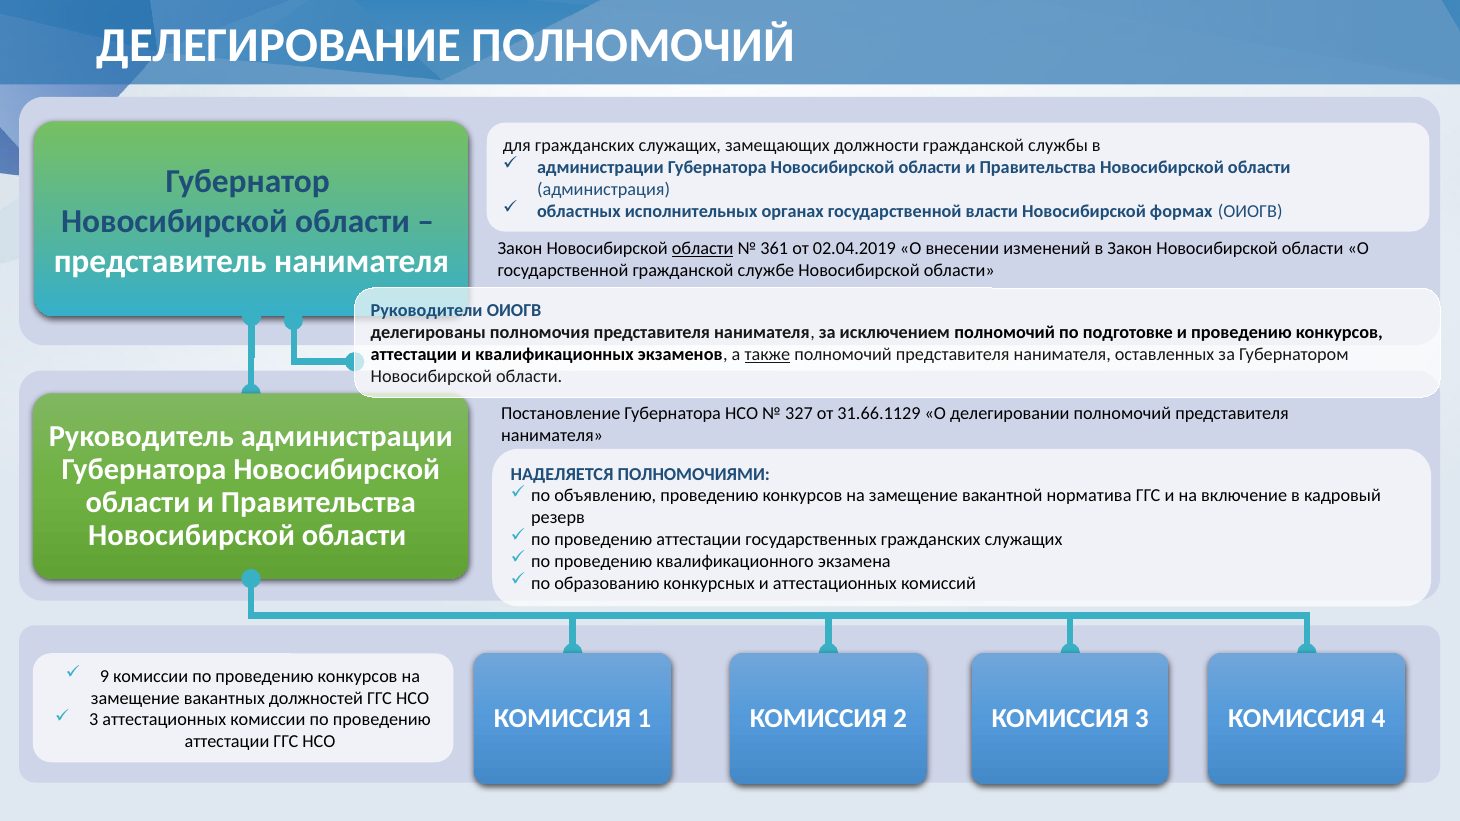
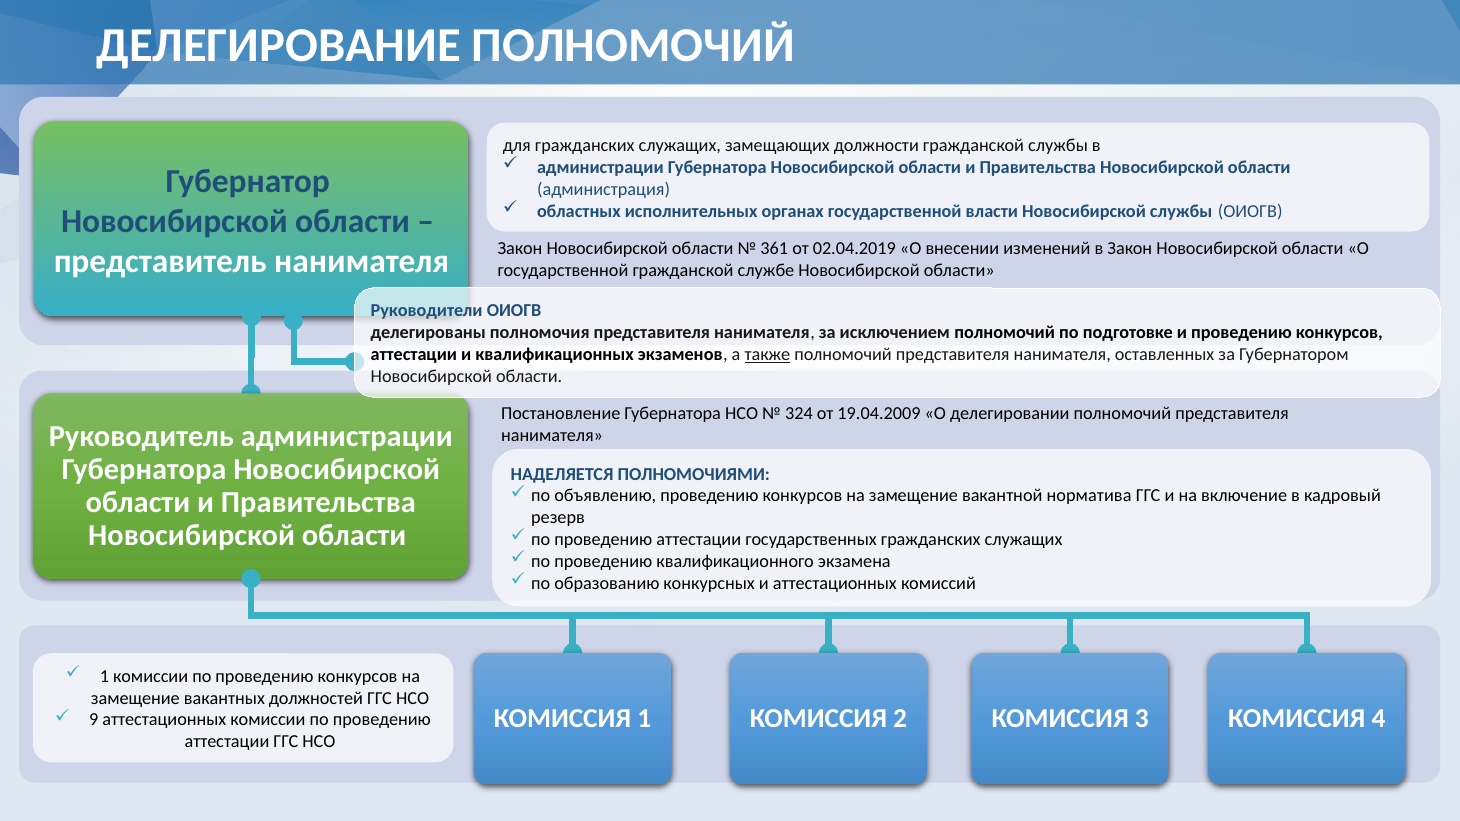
Новосибирской формах: формах -> службы (1181, 211)
области underline: present -> none (703, 249)
327: 327 -> 324 (799, 414)
31.66.1129: 31.66.1129 -> 19.04.2009 (879, 414)
9: 9 -> 1 (105, 676)
3: 3 -> 9 (94, 720)
